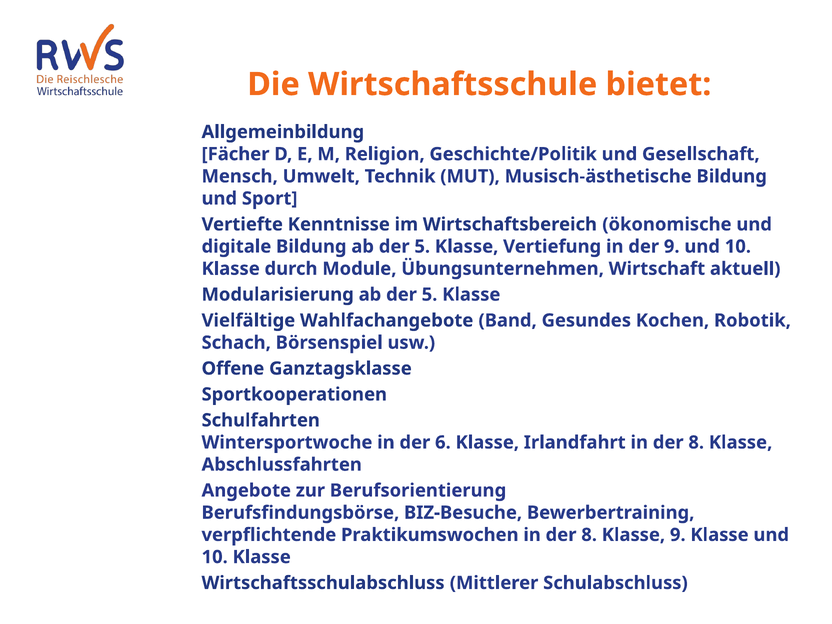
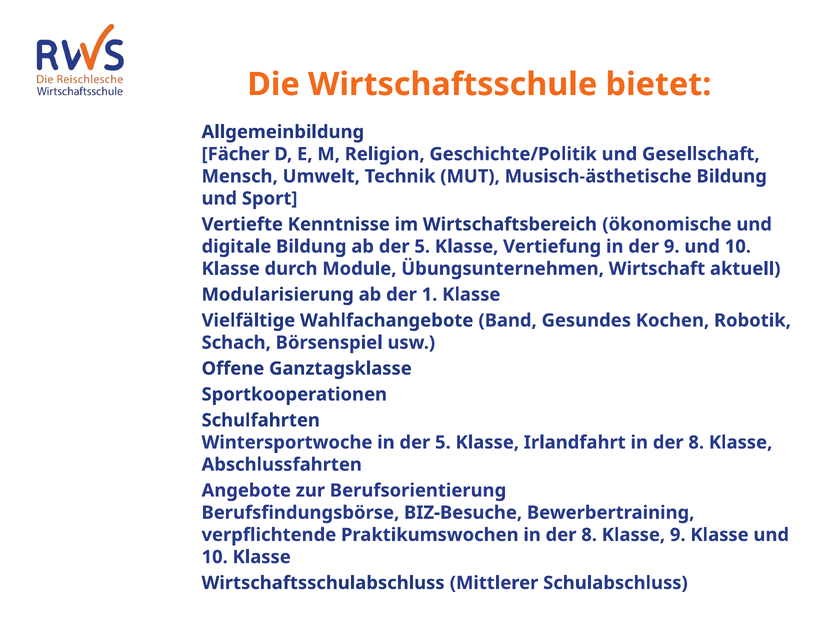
Modularisierung ab der 5: 5 -> 1 (430, 295)
in der 6: 6 -> 5 (443, 442)
